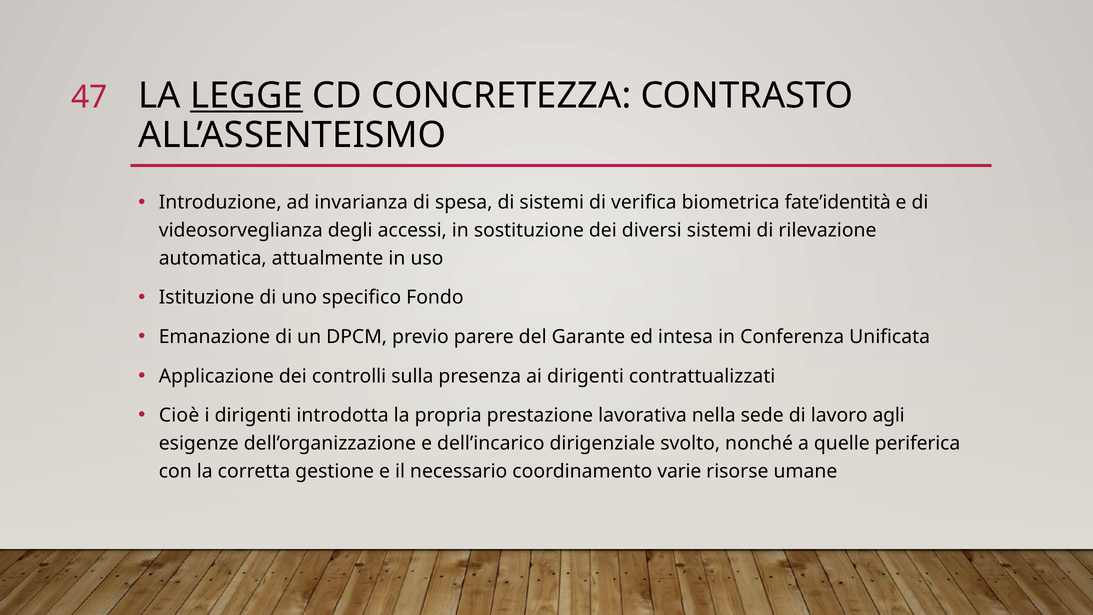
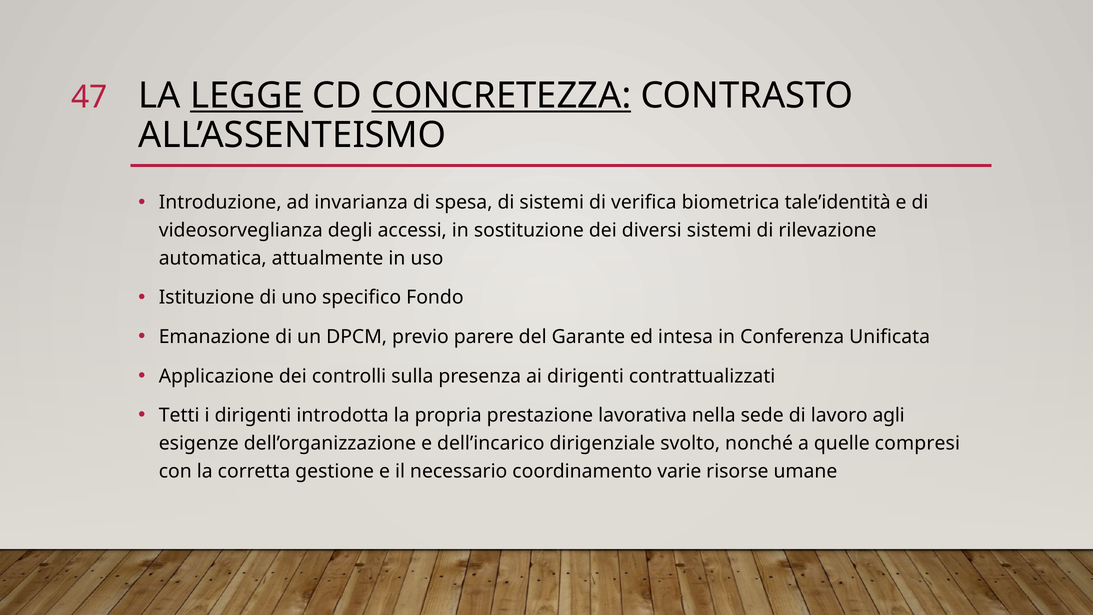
CONCRETEZZA underline: none -> present (501, 96)
fate’identità: fate’identità -> tale’identità (838, 202)
Cioè: Cioè -> Tetti (179, 415)
periferica: periferica -> compresi (917, 443)
